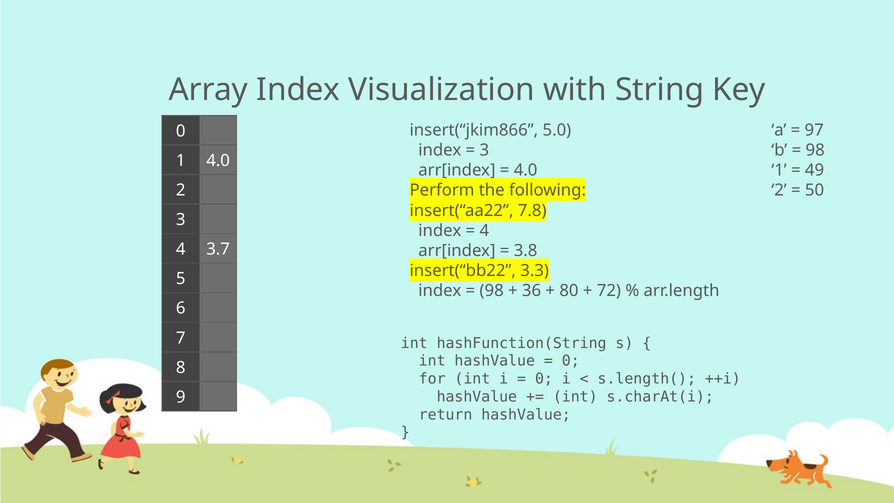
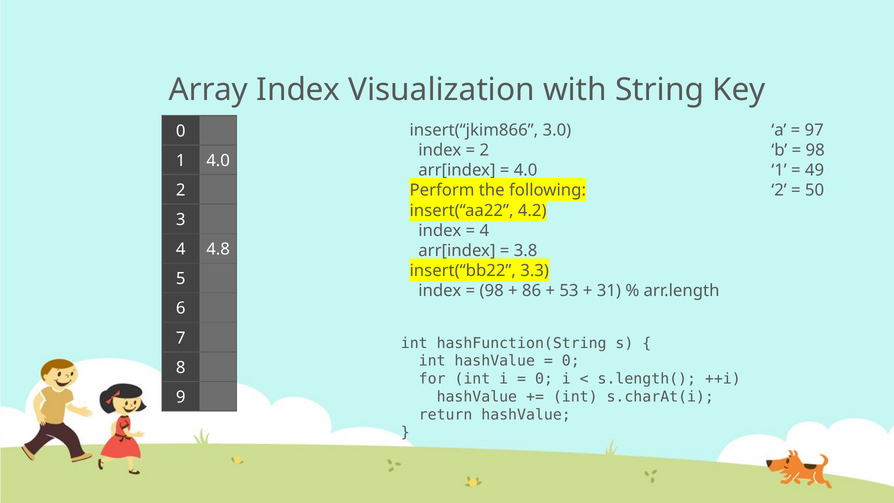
5.0: 5.0 -> 3.0 (557, 130)
3: 3 -> 2 (484, 150)
7.8: 7.8 -> 4.2 (532, 210)
3.7: 3.7 -> 4.8 (218, 249)
36: 36 -> 86 (532, 291)
80: 80 -> 53 (569, 291)
72: 72 -> 31 (609, 291)
